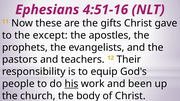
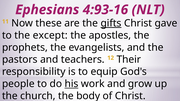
4:51-16: 4:51-16 -> 4:93-16 (105, 10)
gifts underline: none -> present (111, 23)
been: been -> grow (140, 84)
